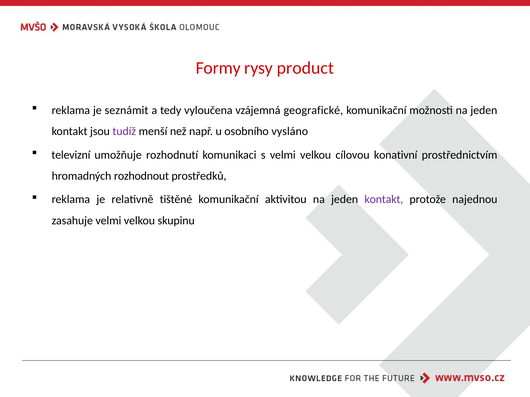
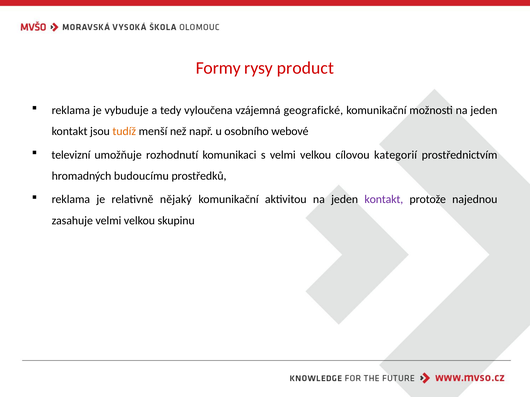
seznámit: seznámit -> vybuduje (127, 110)
tudíž colour: purple -> orange (124, 131)
vysláno: vysláno -> webové (290, 131)
konativní: konativní -> kategorií (396, 155)
rozhodnout: rozhodnout -> budoucímu (141, 176)
tištěné: tištěné -> nějaký (176, 200)
